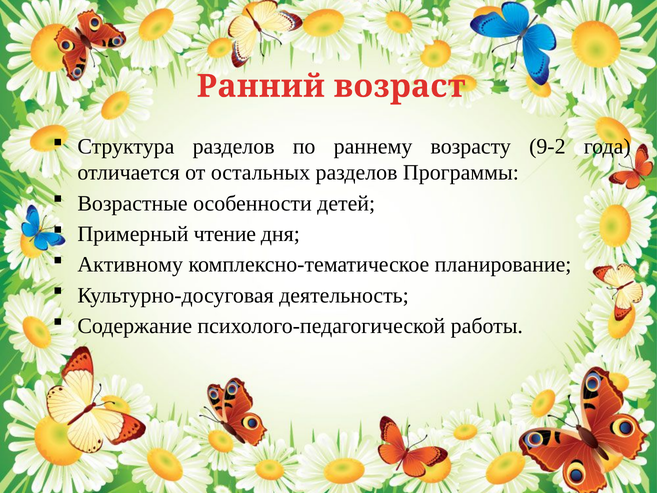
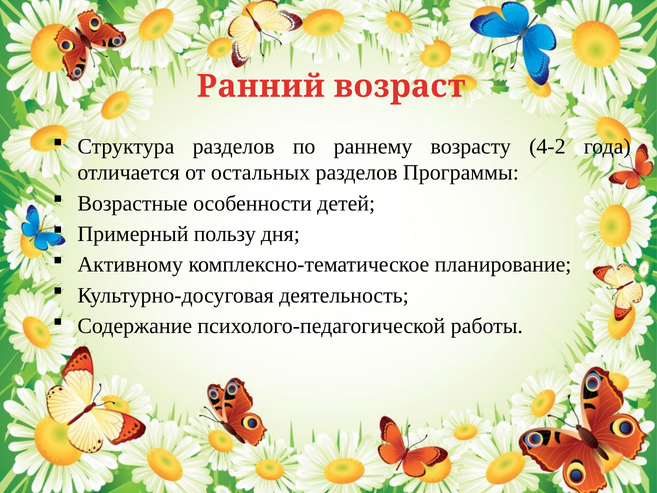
9‐2: 9‐2 -> 4‐2 (547, 146)
чтение: чтение -> пользу (225, 234)
